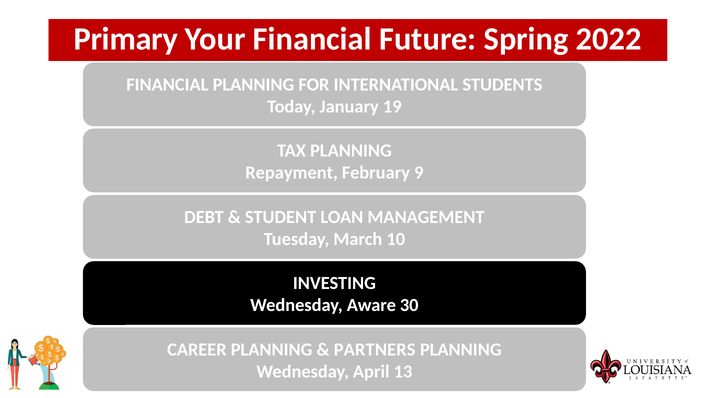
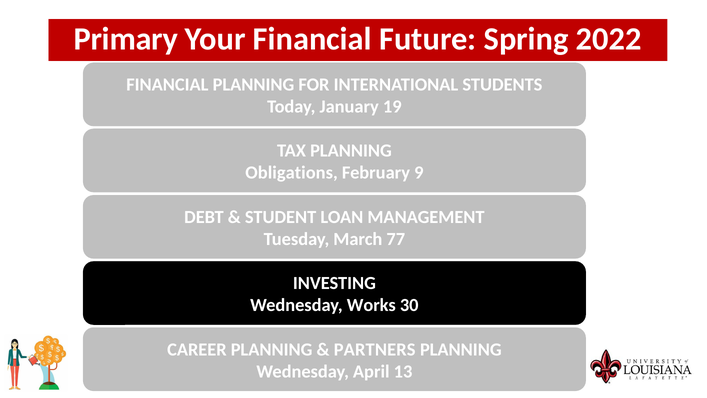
Repayment: Repayment -> Obligations (292, 173)
10: 10 -> 77 (396, 239)
Aware: Aware -> Works (371, 305)
